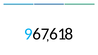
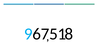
6 6: 6 -> 5 (53, 34)
